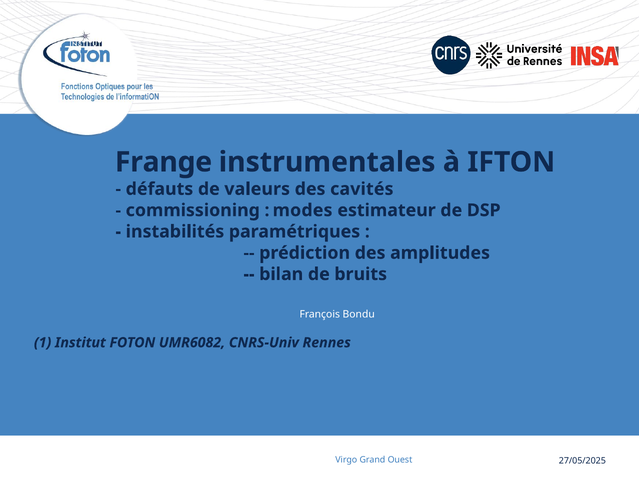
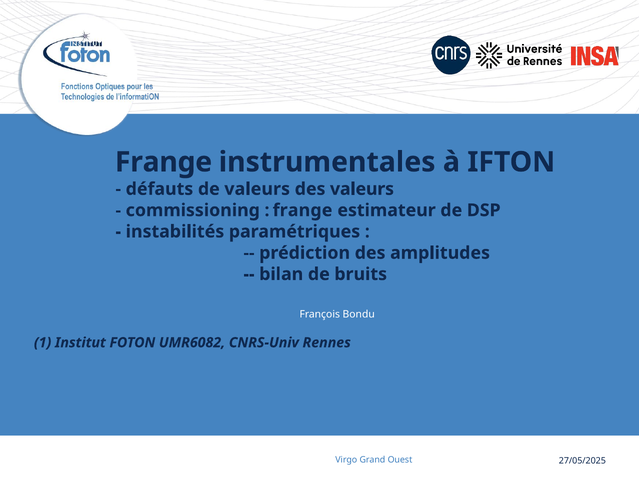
des cavités: cavités -> valeurs (362, 189)
modes: modes -> frange (303, 210)
